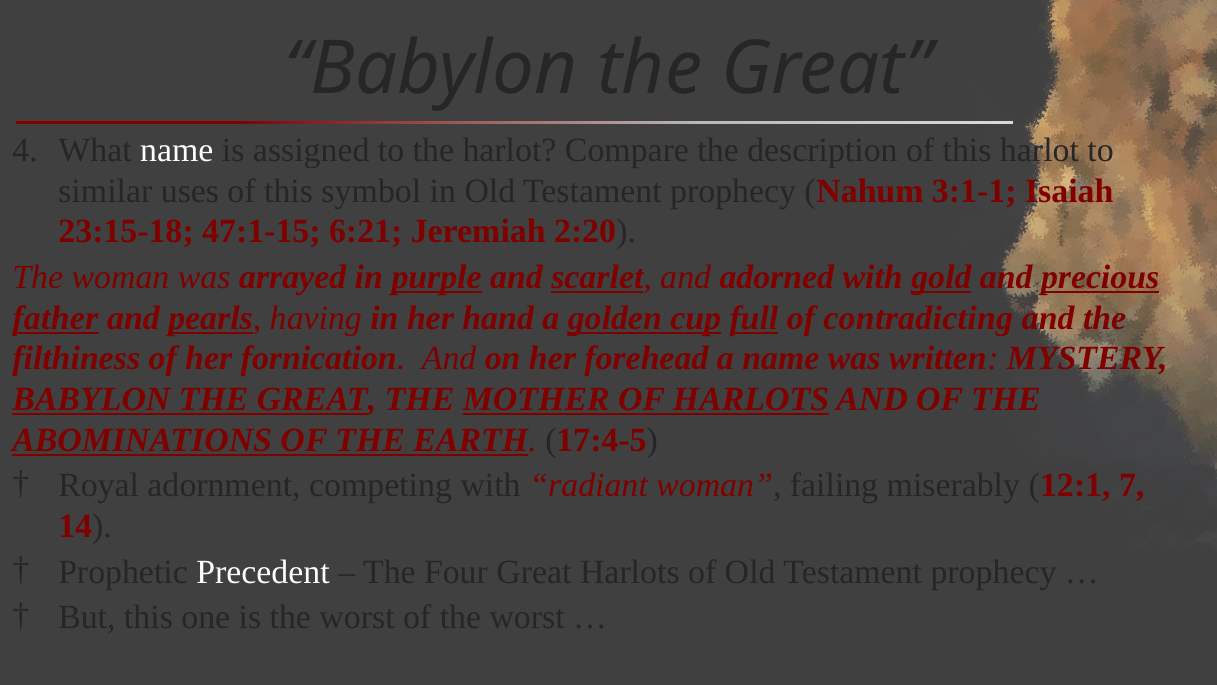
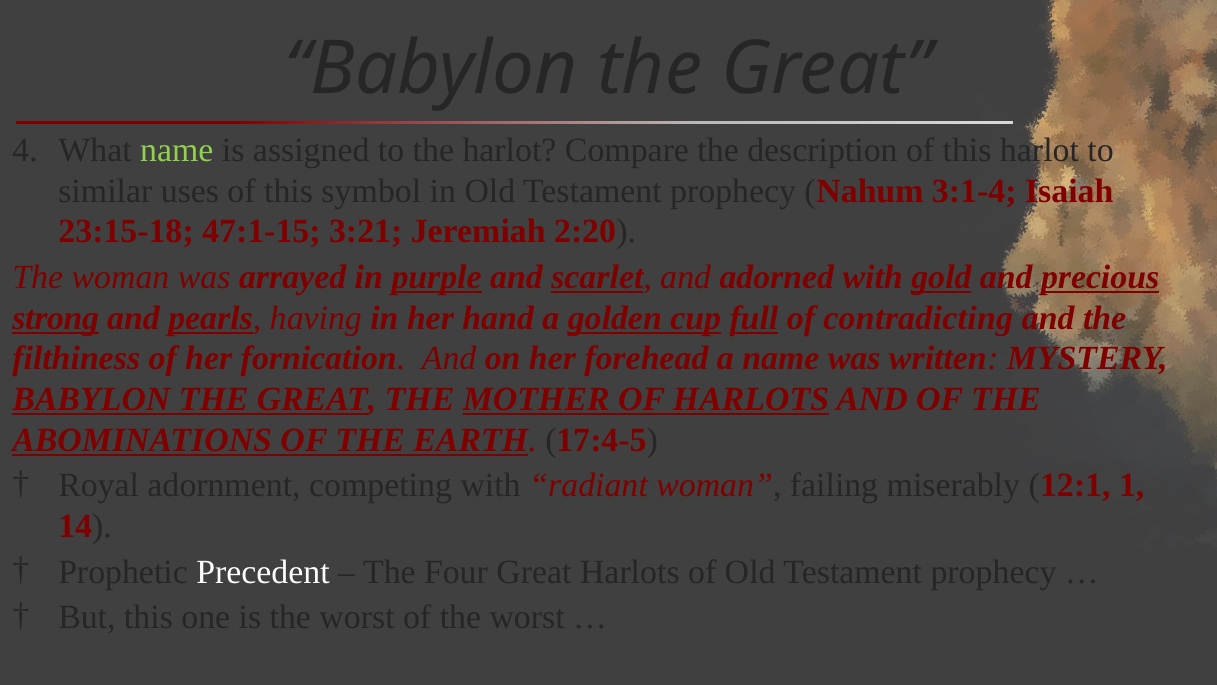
name colour: white -> light green (177, 150)
3:1-1: 3:1-1 -> 3:1-4 (974, 191)
6:21: 6:21 -> 3:21 (366, 232)
father: father -> strong (56, 318)
7: 7 -> 1 (1132, 485)
